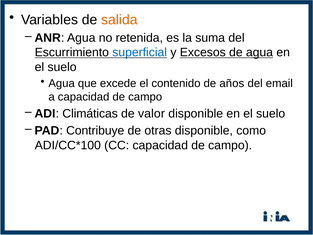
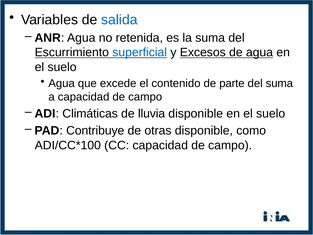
salida colour: orange -> blue (119, 20)
años: años -> parte (232, 83)
del email: email -> suma (279, 83)
valor: valor -> lluvia (152, 113)
